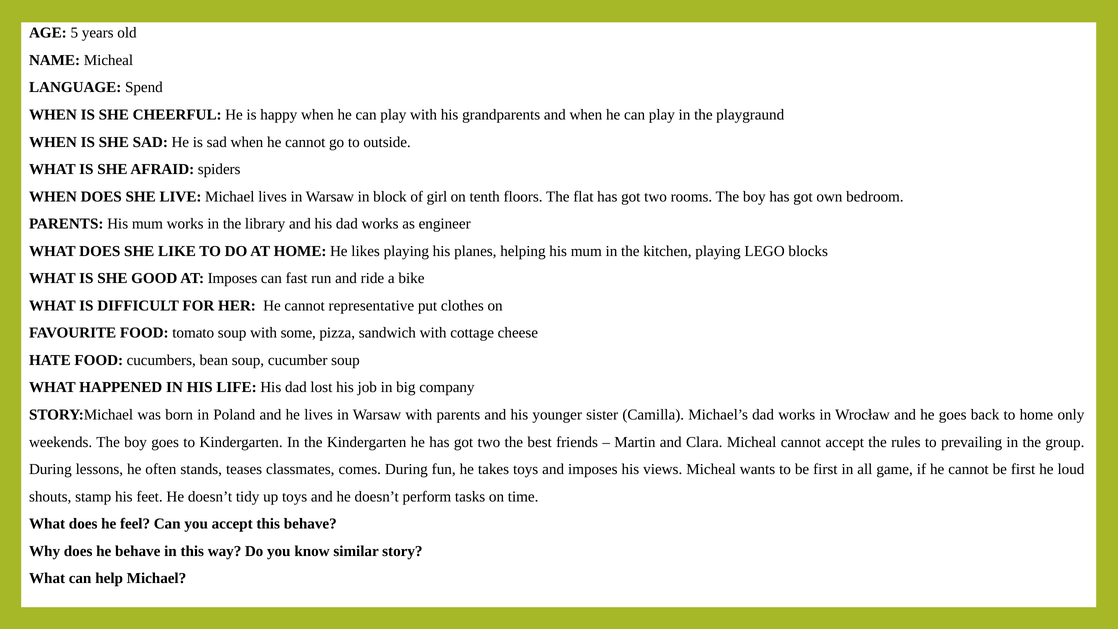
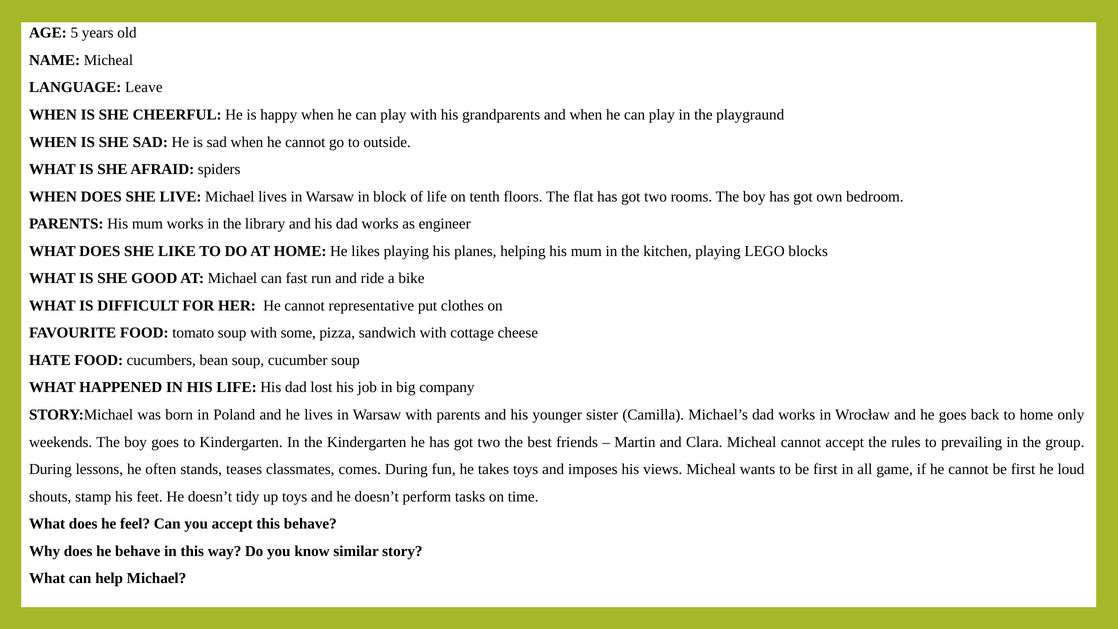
Spend: Spend -> Leave (144, 87)
of girl: girl -> life (437, 197)
AT Imposes: Imposes -> Michael (232, 278)
